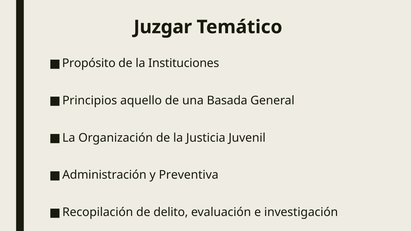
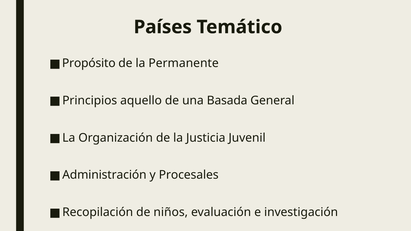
Juzgar: Juzgar -> Países (163, 27)
Instituciones: Instituciones -> Permanente (184, 63)
Preventiva: Preventiva -> Procesales (189, 175)
delito: delito -> niños (171, 212)
